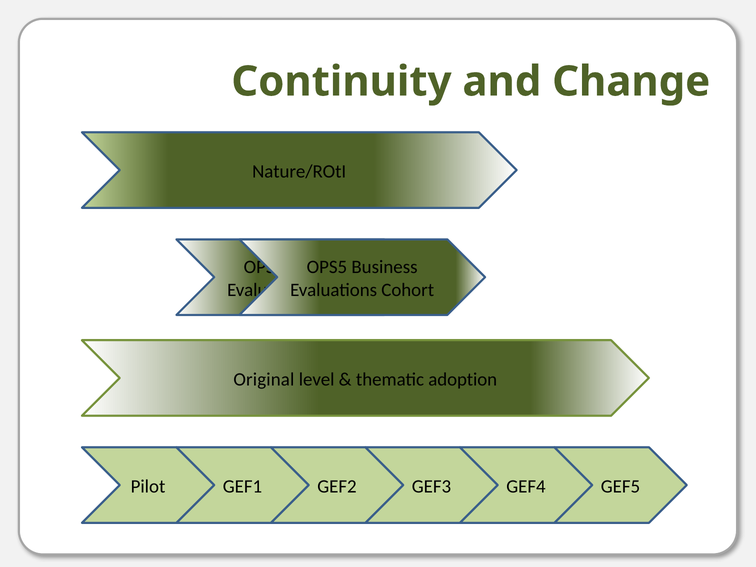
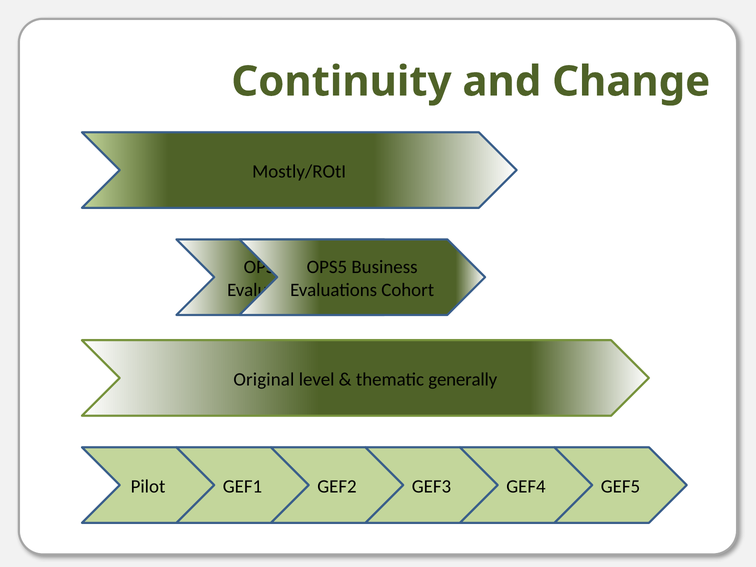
Nature/ROtI: Nature/ROtI -> Mostly/ROtI (299, 171)
adoption: adoption -> generally (463, 379)
